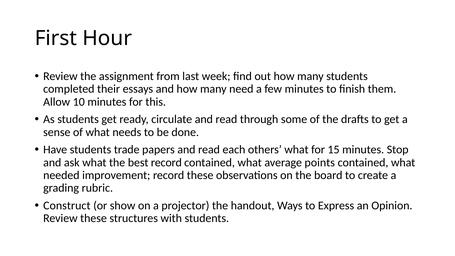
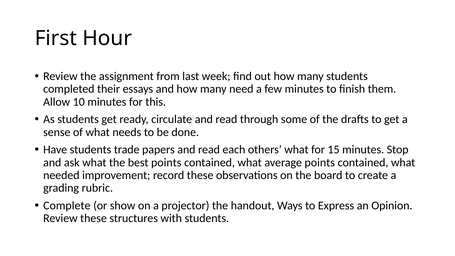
best record: record -> points (166, 162)
Construct: Construct -> Complete (67, 205)
